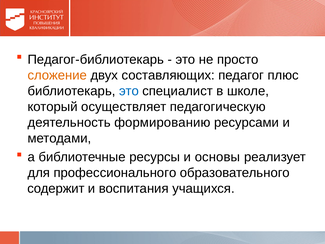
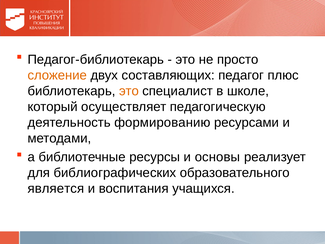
это colour: blue -> orange (129, 91)
профессионального: профессионального -> библиографических (115, 173)
содержит: содержит -> является (56, 188)
